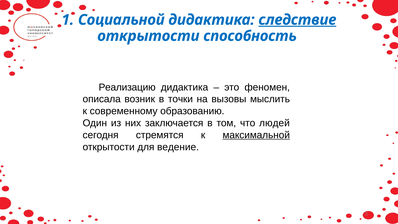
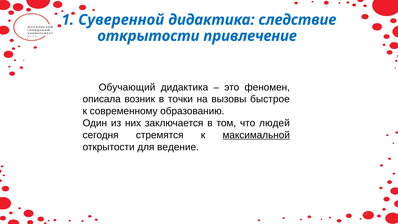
Социальной: Социальной -> Суверенной (121, 20)
следствие underline: present -> none (297, 20)
способность: способность -> привлечение (250, 36)
Реализацию: Реализацию -> Обучающий (127, 87)
мыслить: мыслить -> быстрое (270, 99)
